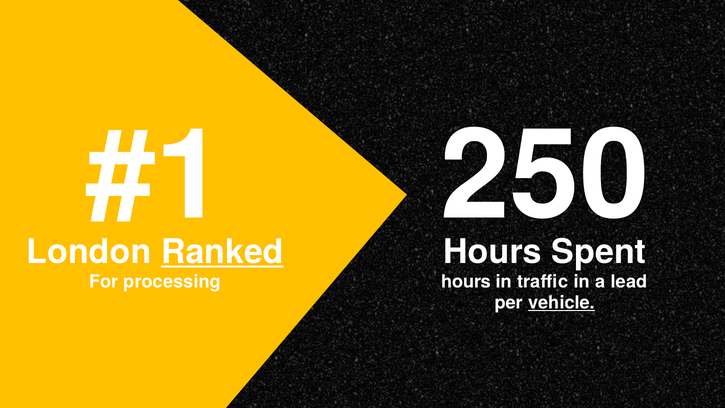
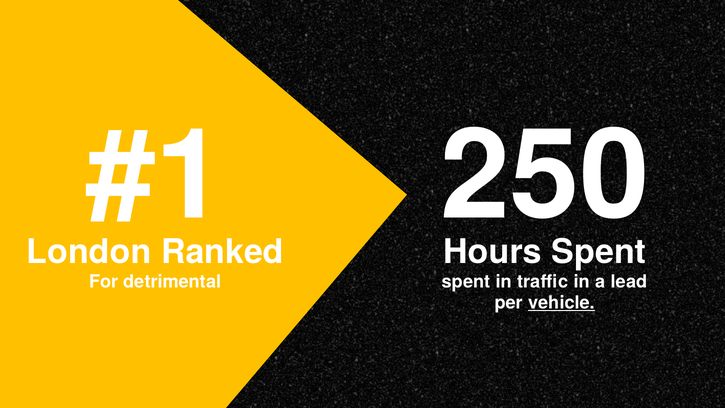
Ranked underline: present -> none (222, 252)
processing: processing -> detrimental (172, 281)
hours: hours -> spent (466, 281)
